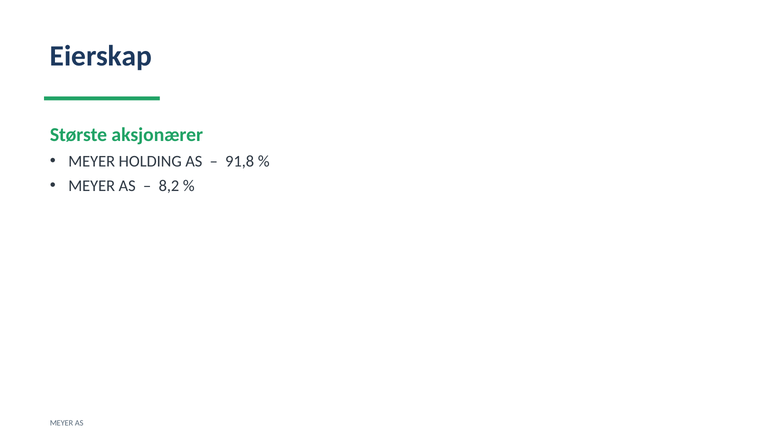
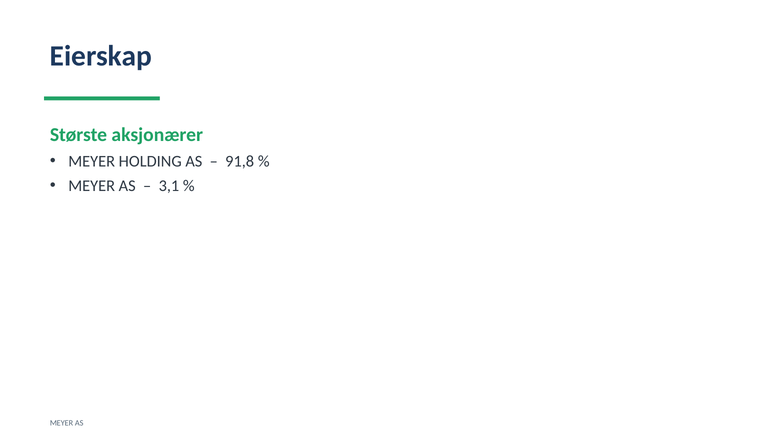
8,2: 8,2 -> 3,1 (169, 186)
